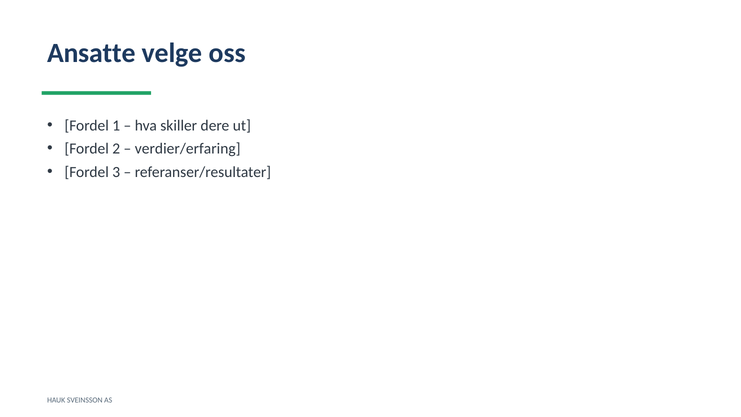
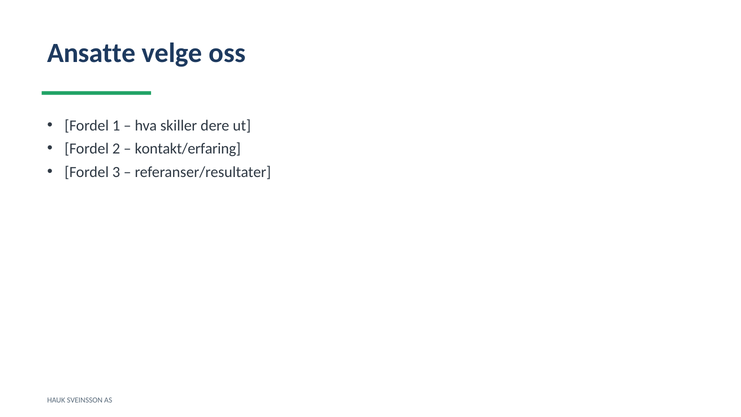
verdier/erfaring: verdier/erfaring -> kontakt/erfaring (188, 149)
